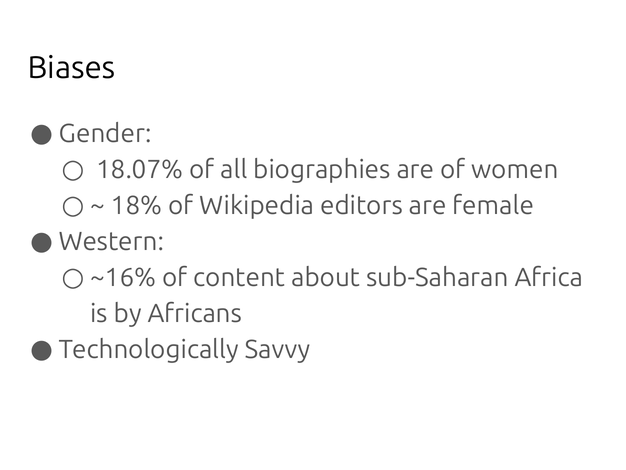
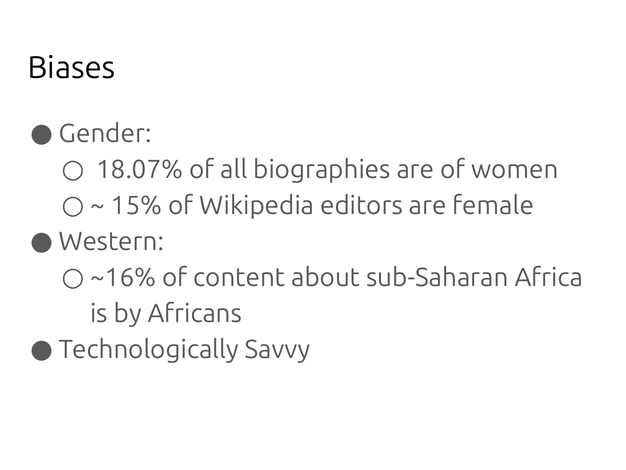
18%: 18% -> 15% (137, 206)
